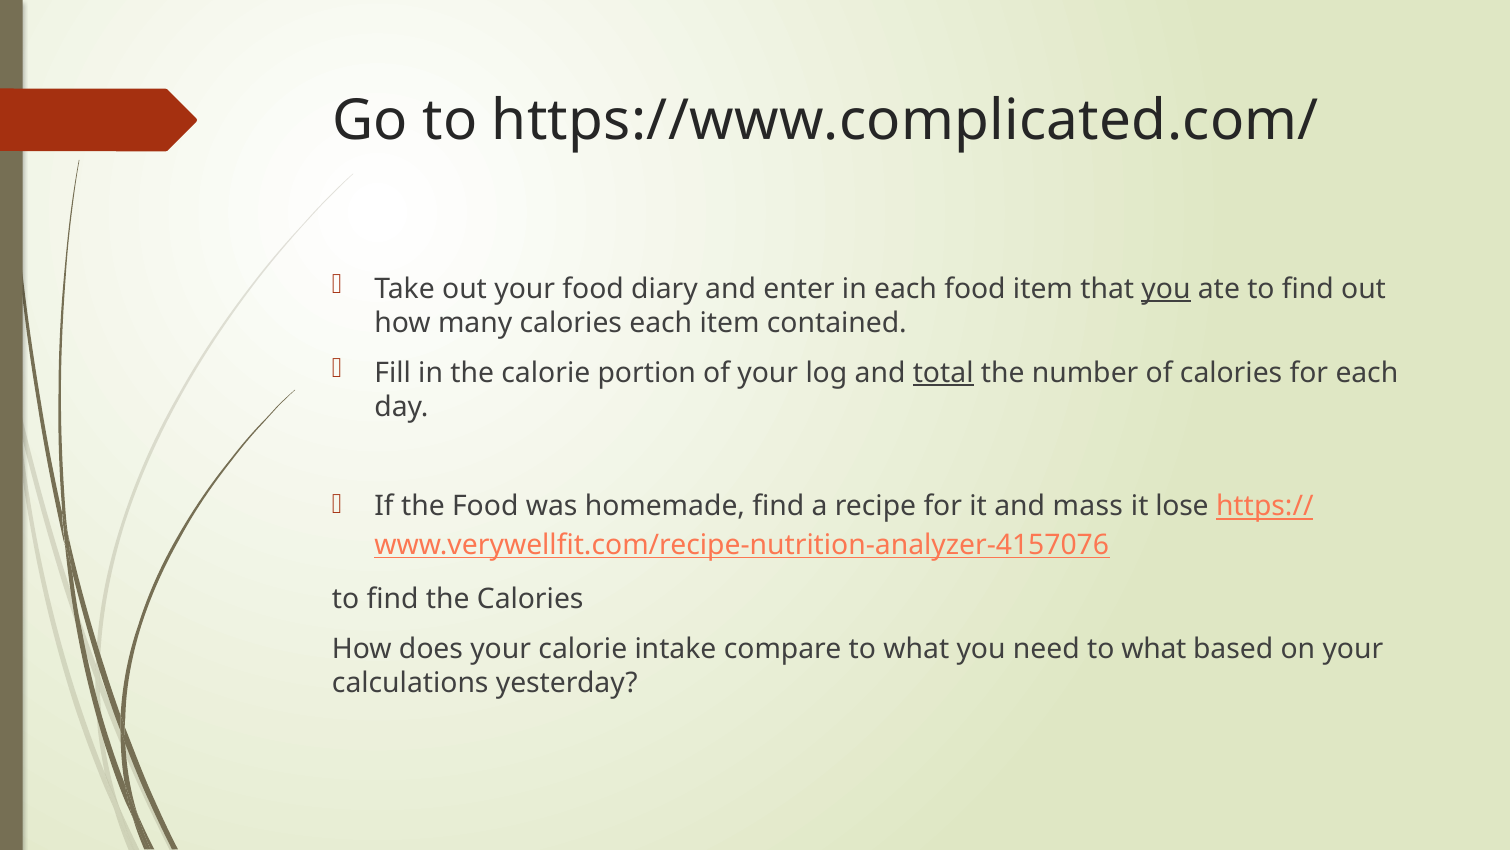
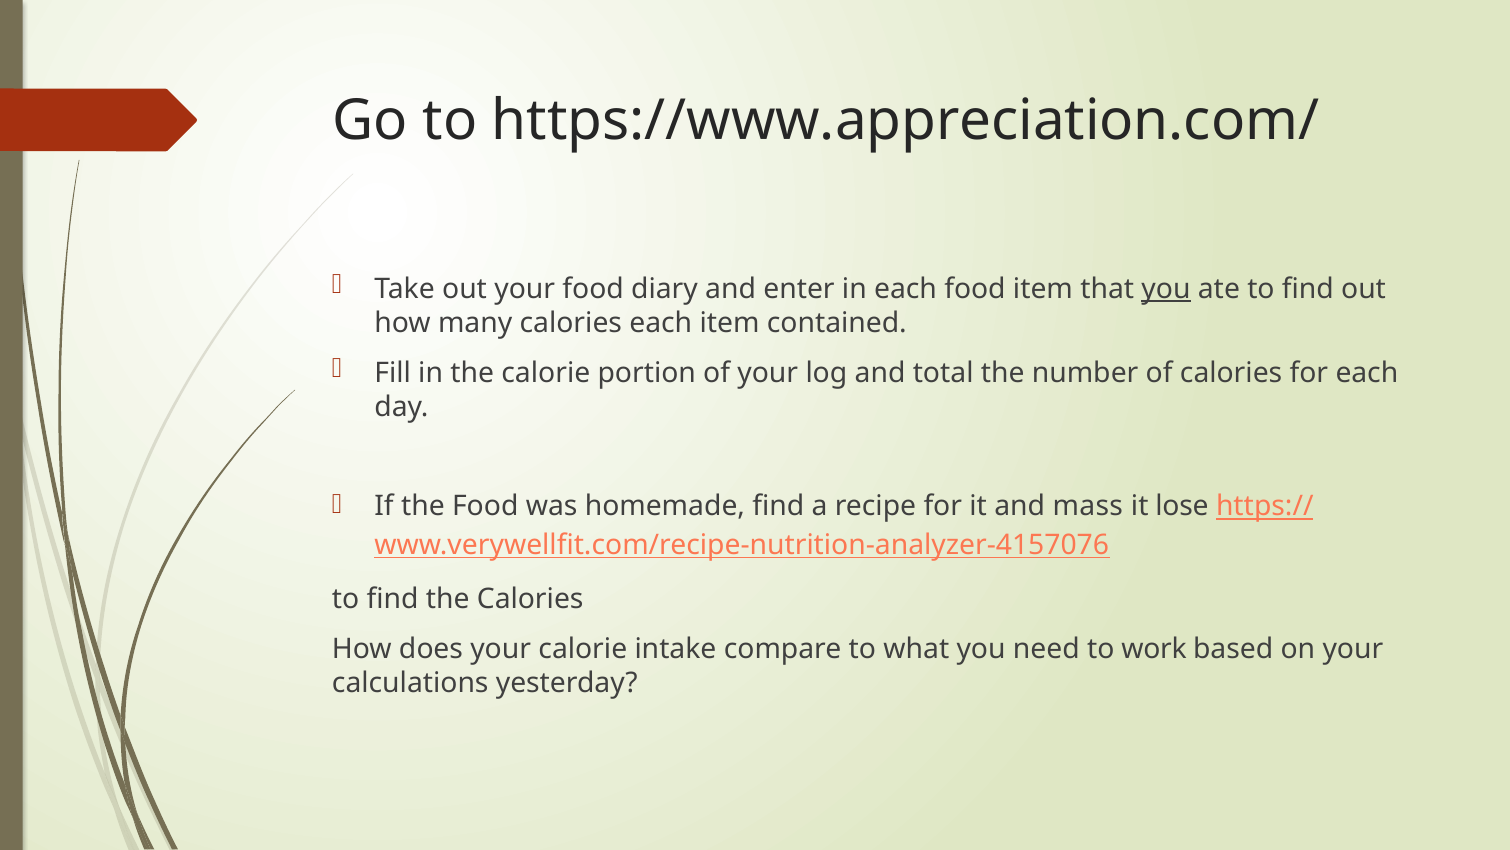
https://www.complicated.com/: https://www.complicated.com/ -> https://www.appreciation.com/ (906, 121)
total underline: present -> none (943, 373)
need to what: what -> work (1154, 648)
